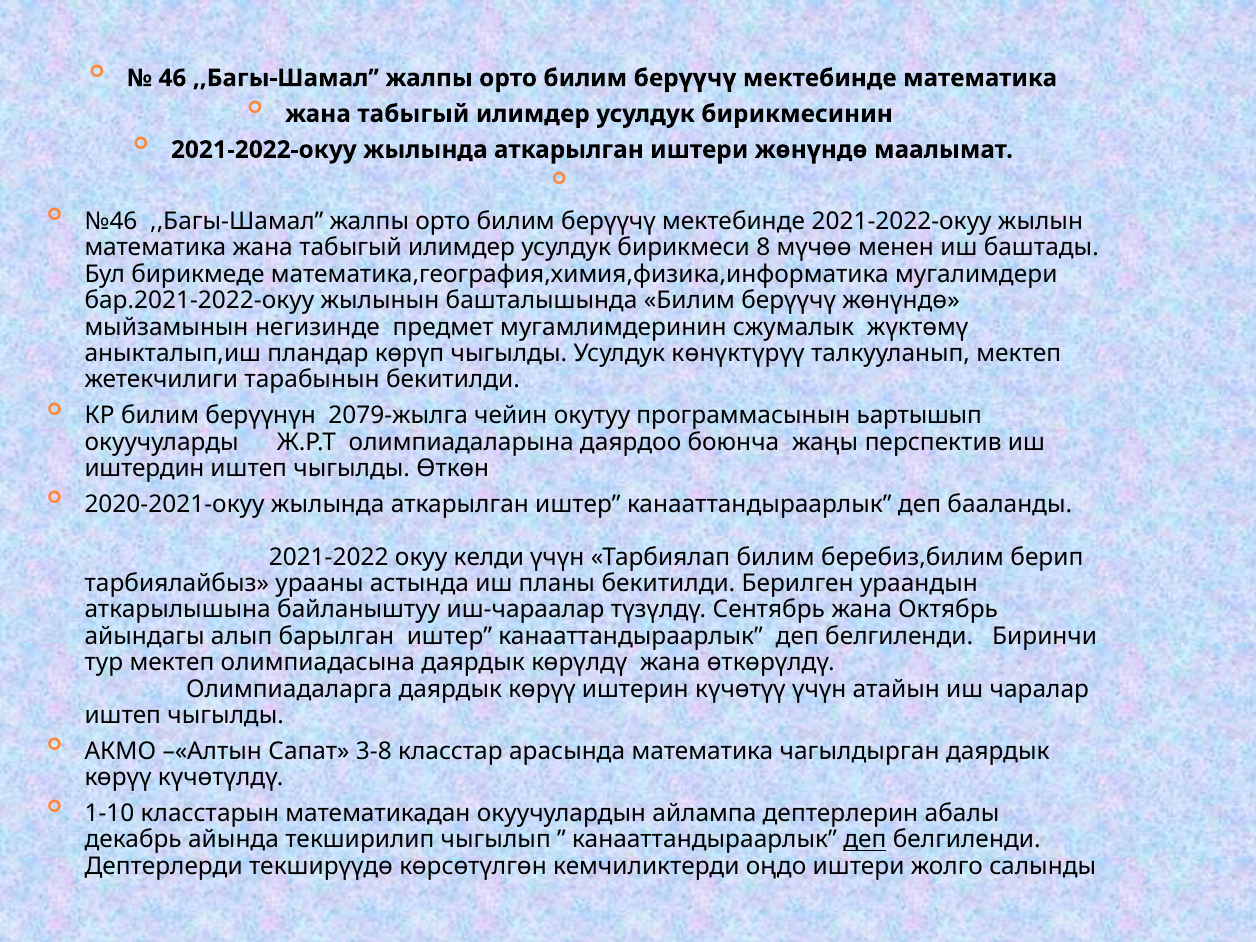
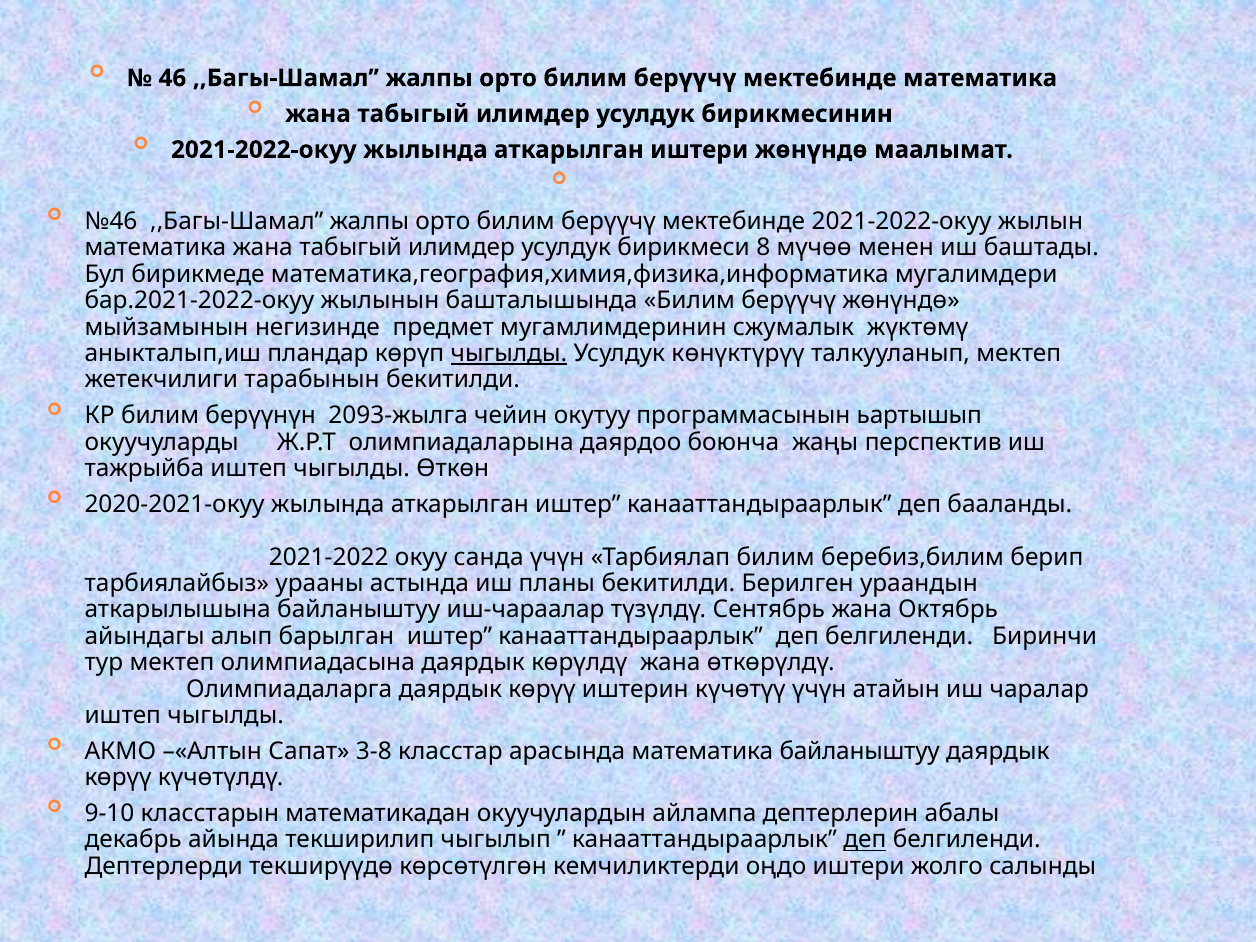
чыгылды underline: none -> present (509, 353)
2079-жылга: 2079-жылга -> 2093-жылга (398, 416)
иштердин: иштердин -> тажрыйба (144, 468)
келди: келди -> санда (489, 557)
математика чагылдырган: чагылдырган -> байланыштуу (860, 751)
1-10: 1-10 -> 9-10 (109, 813)
